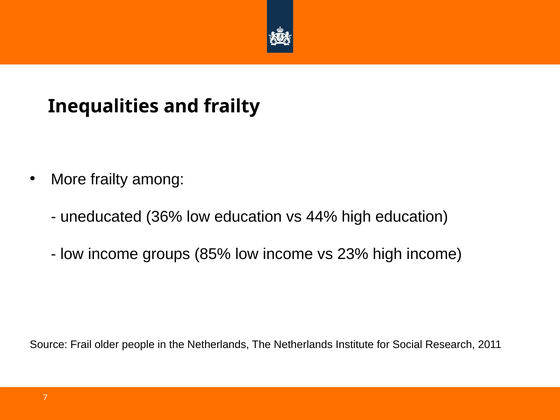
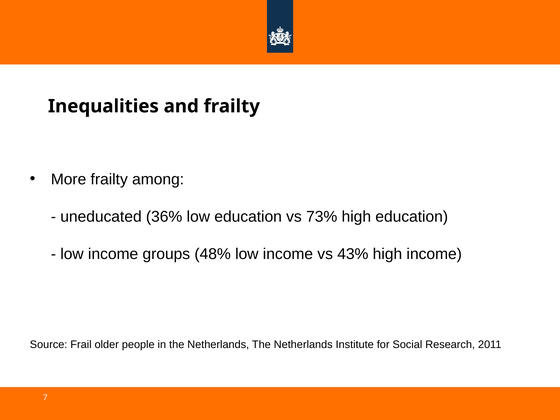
44%: 44% -> 73% (322, 217)
85%: 85% -> 48% (213, 254)
23%: 23% -> 43% (353, 254)
